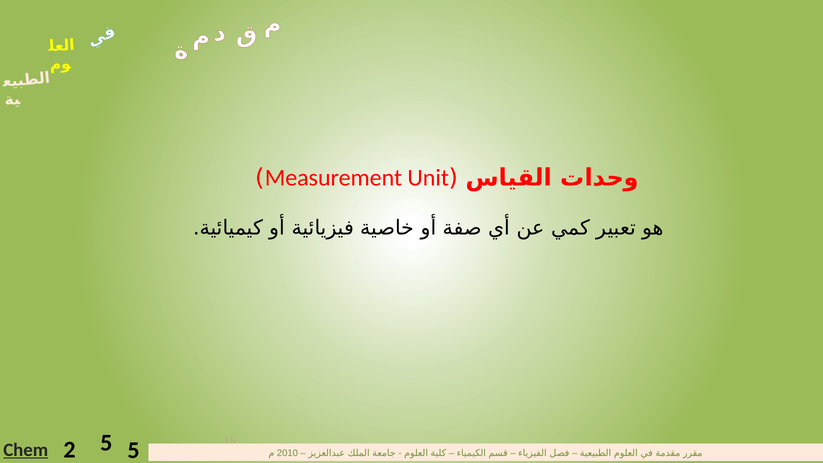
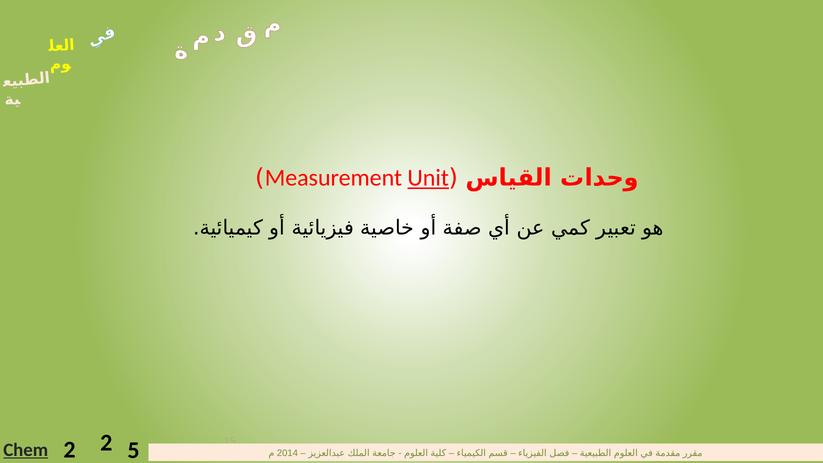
Unit underline: none -> present (428, 178)
5: 5 -> 2 (106, 443)
2010: 2010 -> 2014 (287, 453)
